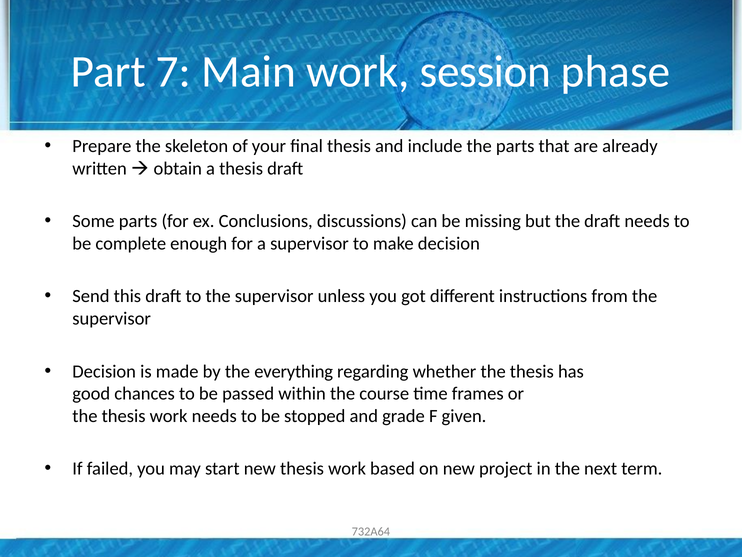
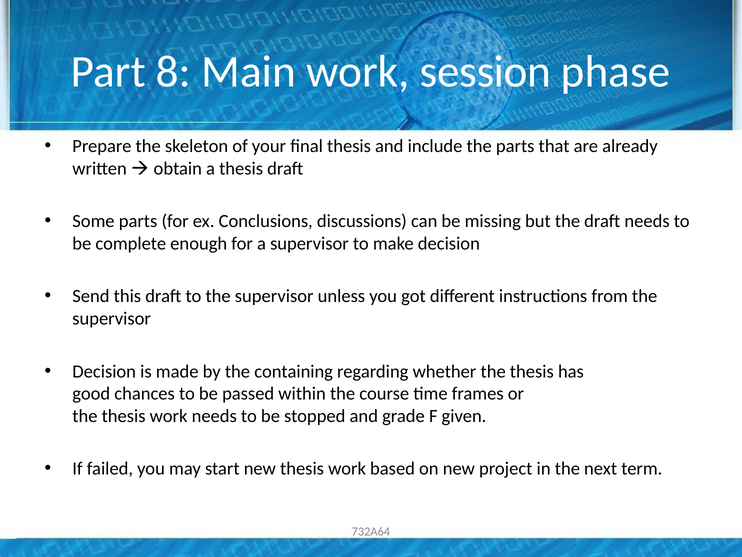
7: 7 -> 8 (173, 72)
everything: everything -> containing (294, 371)
